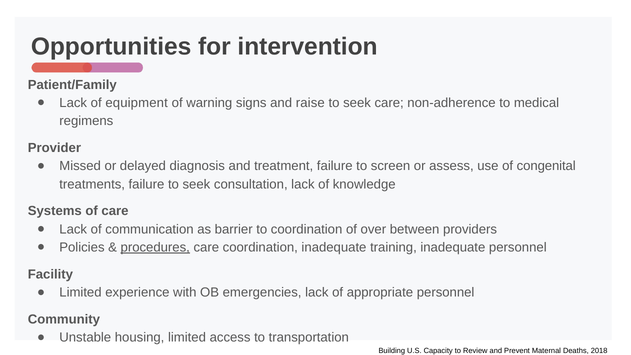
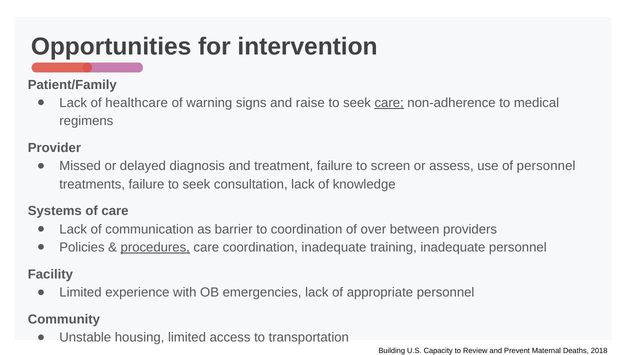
equipment: equipment -> healthcare (137, 103)
care underline: none -> present (389, 103)
of congenital: congenital -> personnel (546, 166)
